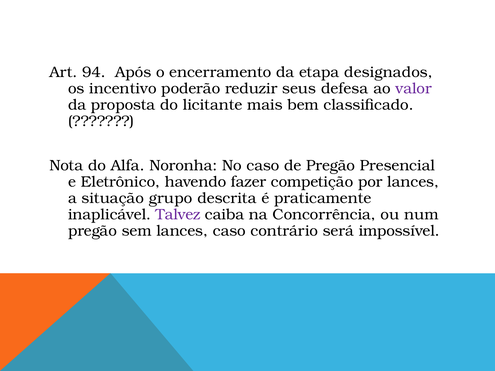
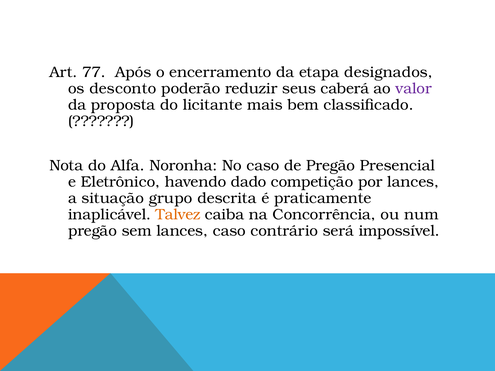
94: 94 -> 77 (94, 72)
incentivo: incentivo -> desconto (123, 89)
defesa: defesa -> caberá (345, 89)
fazer: fazer -> dado (249, 182)
Talvez colour: purple -> orange (178, 215)
